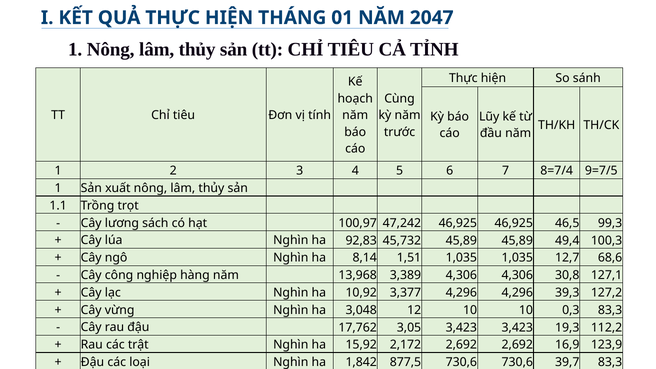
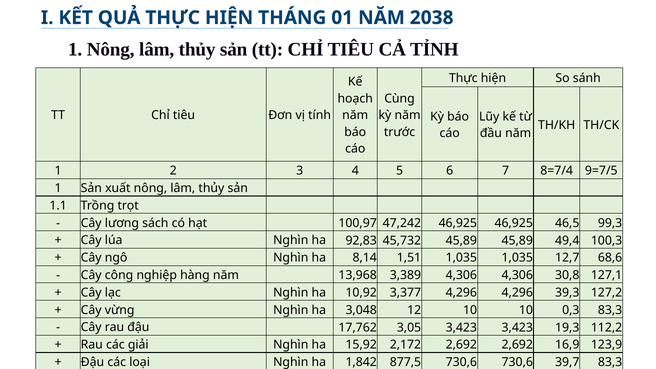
2047: 2047 -> 2038 (432, 18)
trật: trật -> giải (138, 345)
